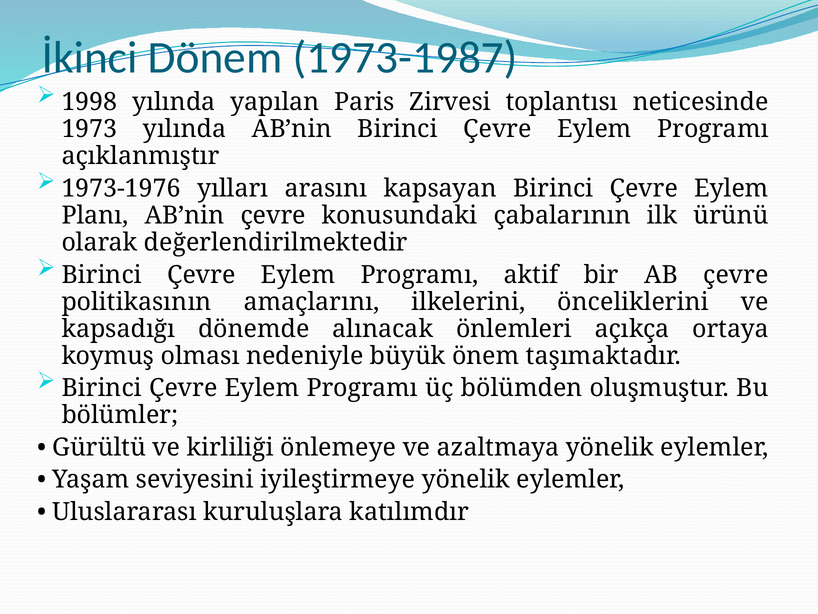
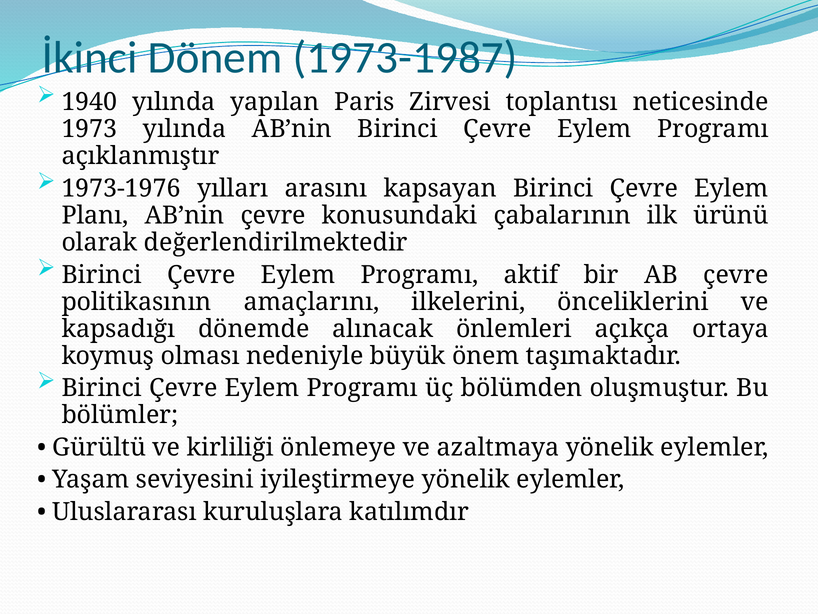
1998: 1998 -> 1940 (89, 102)
